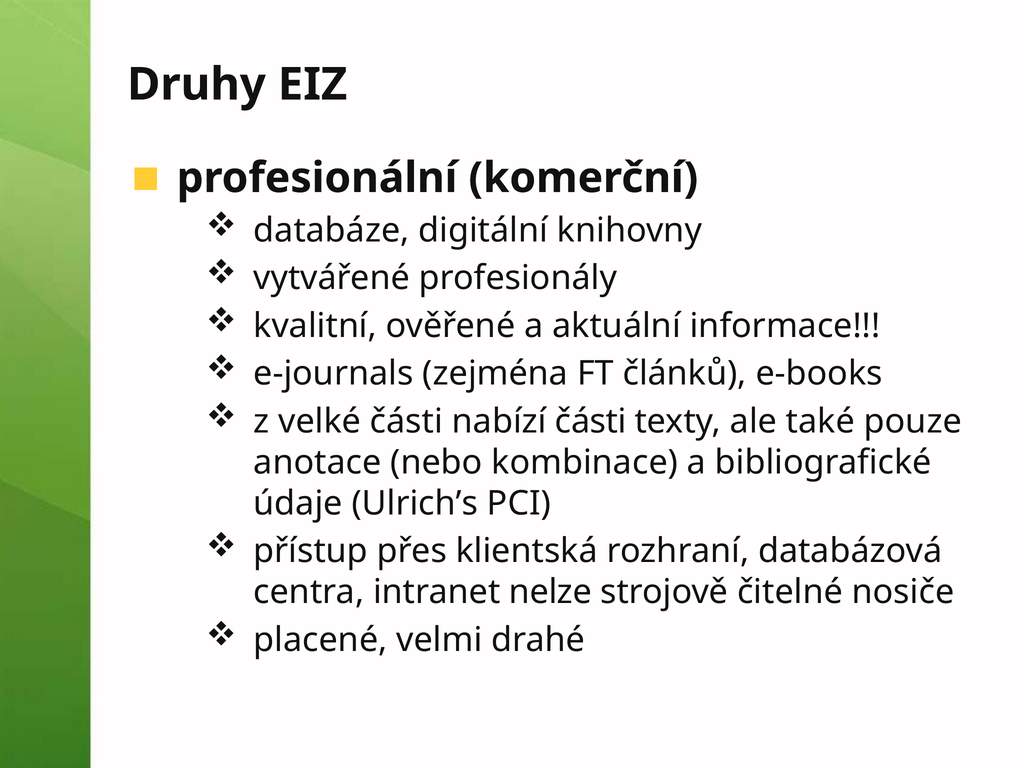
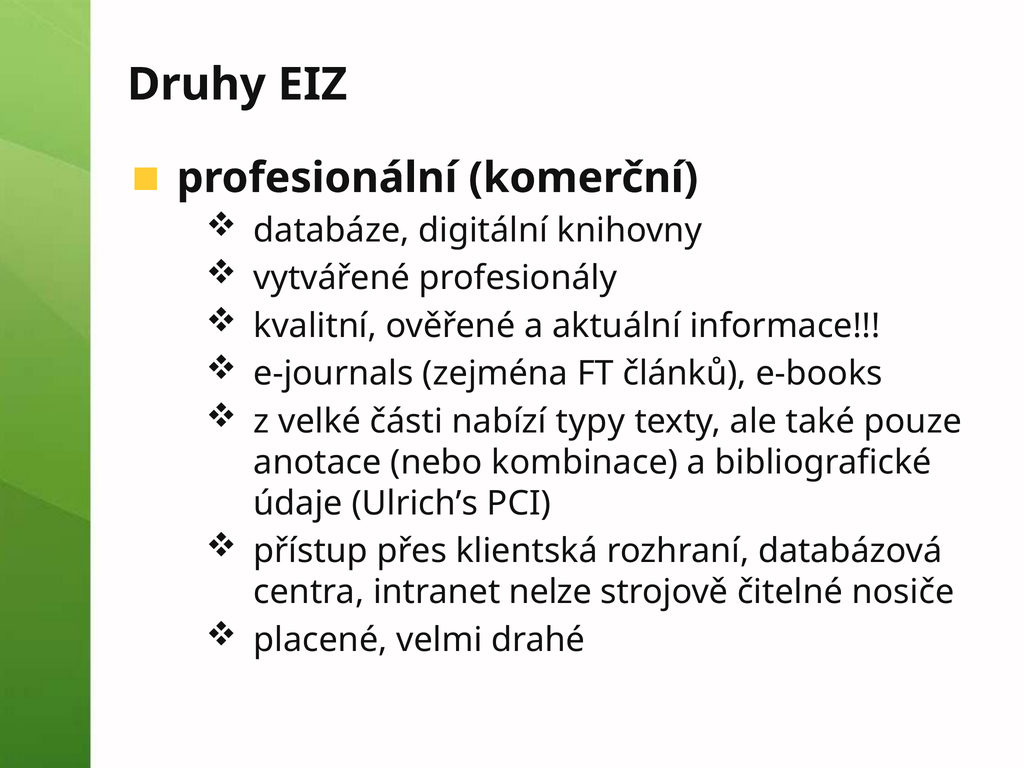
nabízí části: části -> typy (590, 421)
